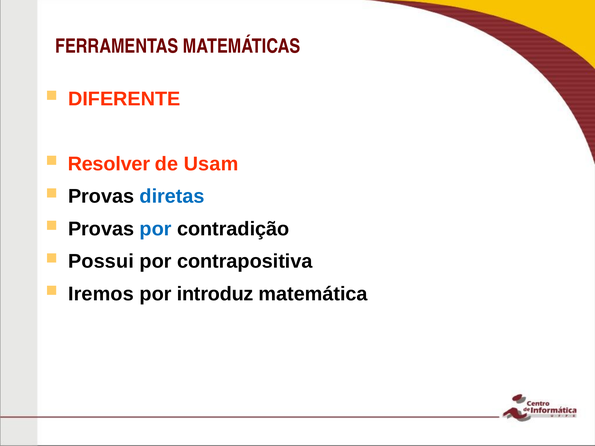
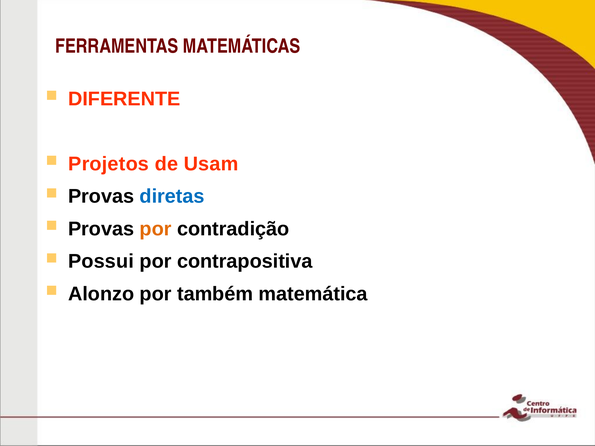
Resolver: Resolver -> Projetos (109, 164)
por colour: blue -> orange (156, 229)
Iremos: Iremos -> Alonzo (101, 294)
introduz: introduz -> também (215, 294)
